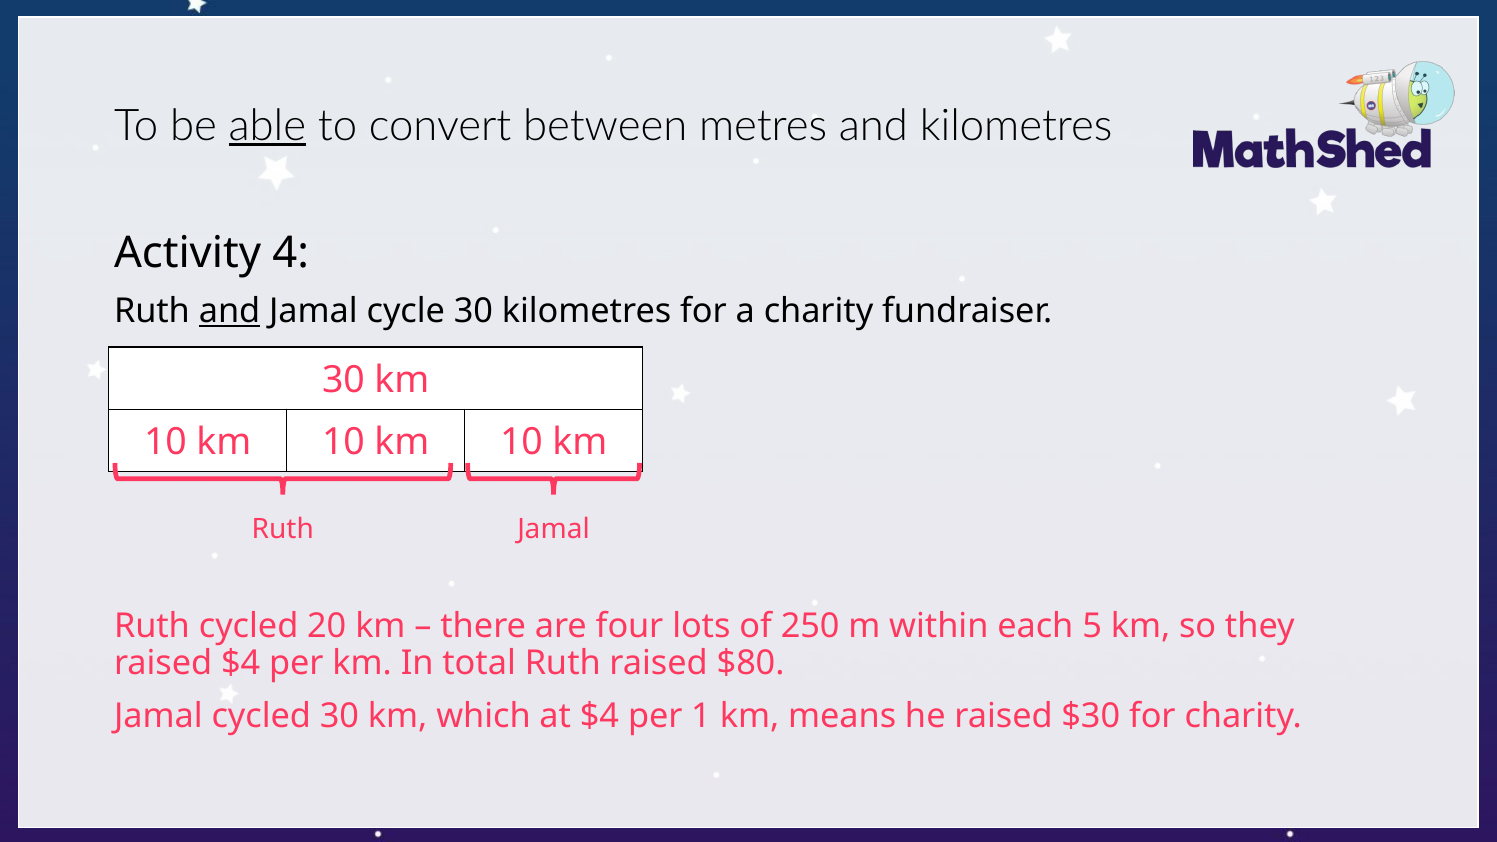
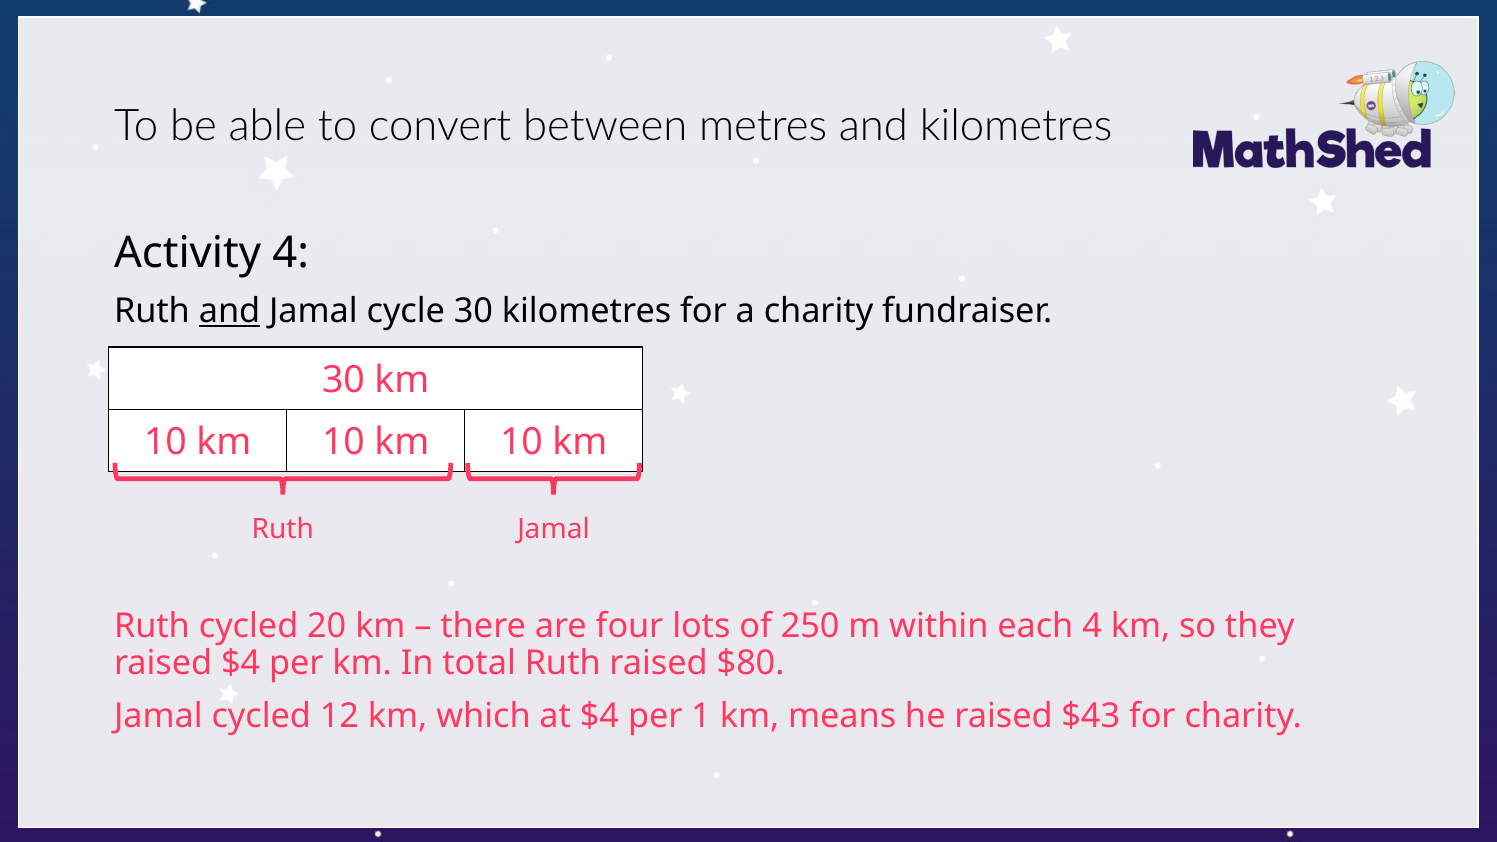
able underline: present -> none (267, 126)
each 5: 5 -> 4 (1092, 626)
cycled 30: 30 -> 12 (339, 716)
$30: $30 -> $43 (1091, 716)
